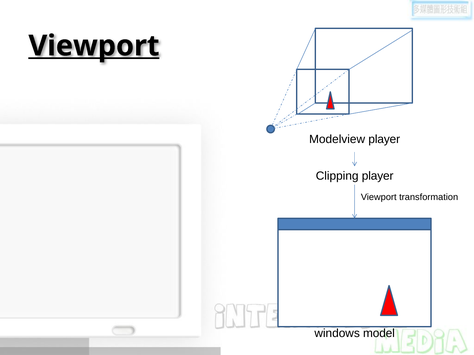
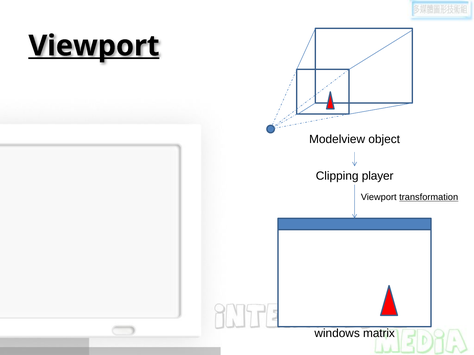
Modelview player: player -> object (384, 139)
transformation underline: none -> present (429, 197)
model: model -> matrix (379, 334)
